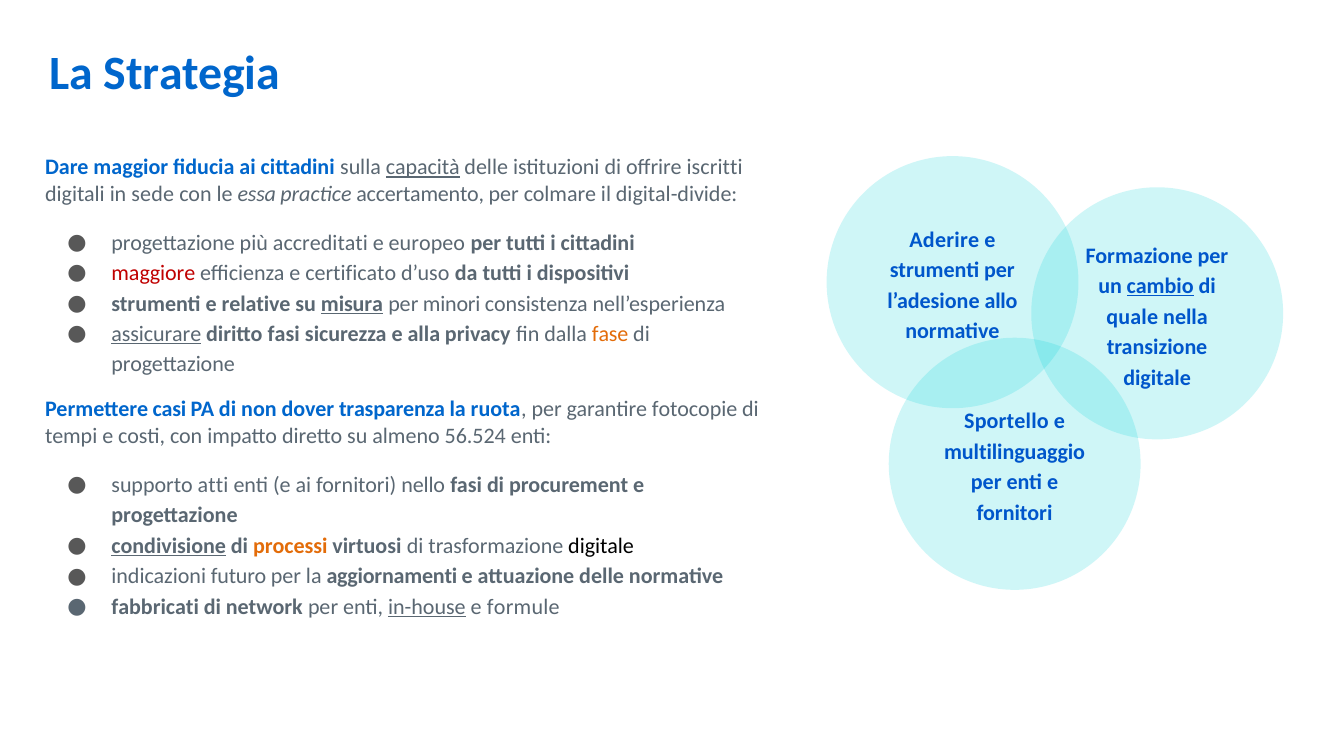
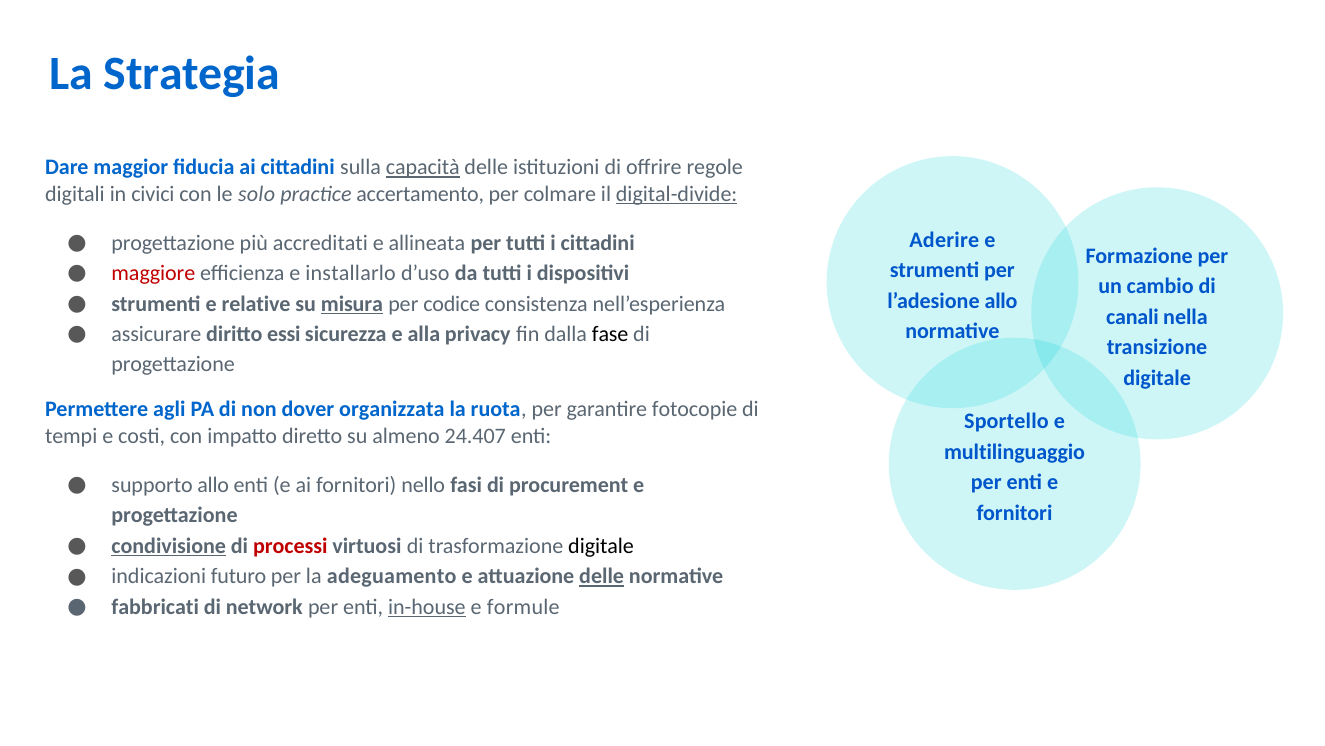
iscritti: iscritti -> regole (715, 167)
sede: sede -> civici (153, 194)
essa: essa -> solo (257, 194)
digital-divide underline: none -> present (677, 194)
europeo: europeo -> allineata (427, 243)
certificato: certificato -> installarlo (351, 273)
cambio underline: present -> none (1160, 286)
minori: minori -> codice (452, 303)
quale: quale -> canali (1132, 317)
assicurare underline: present -> none (156, 334)
diritto fasi: fasi -> essi (284, 334)
fase colour: orange -> black (610, 334)
casi: casi -> agli (169, 409)
trasparenza: trasparenza -> organizzata (392, 409)
56.524: 56.524 -> 24.407 (475, 436)
supporto atti: atti -> allo (213, 485)
processi colour: orange -> red (290, 545)
aggiornamenti: aggiornamenti -> adeguamento (392, 576)
delle underline: none -> present (602, 576)
